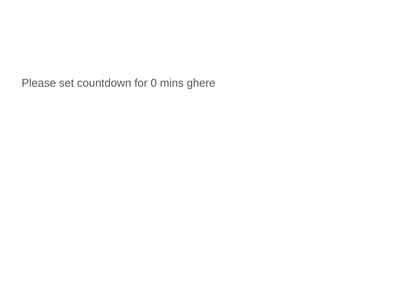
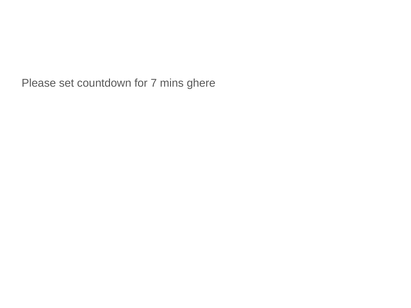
0: 0 -> 7 (154, 83)
